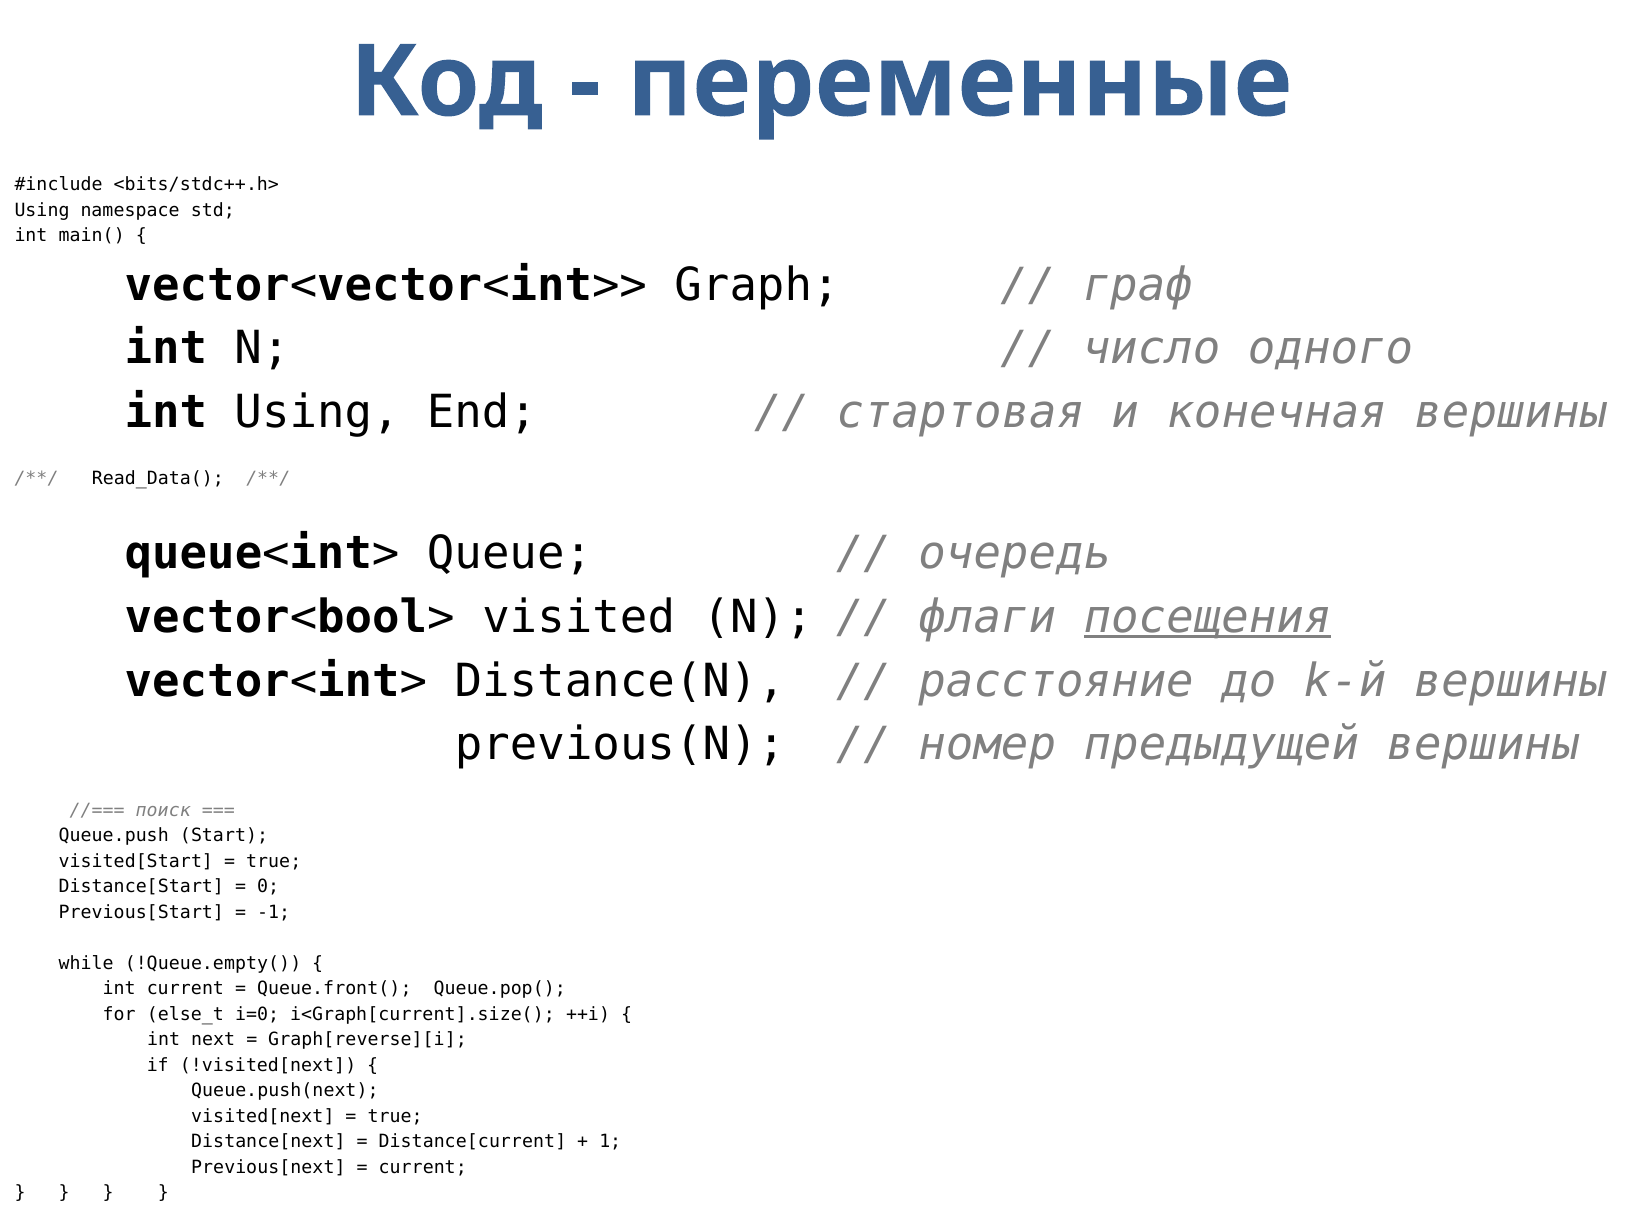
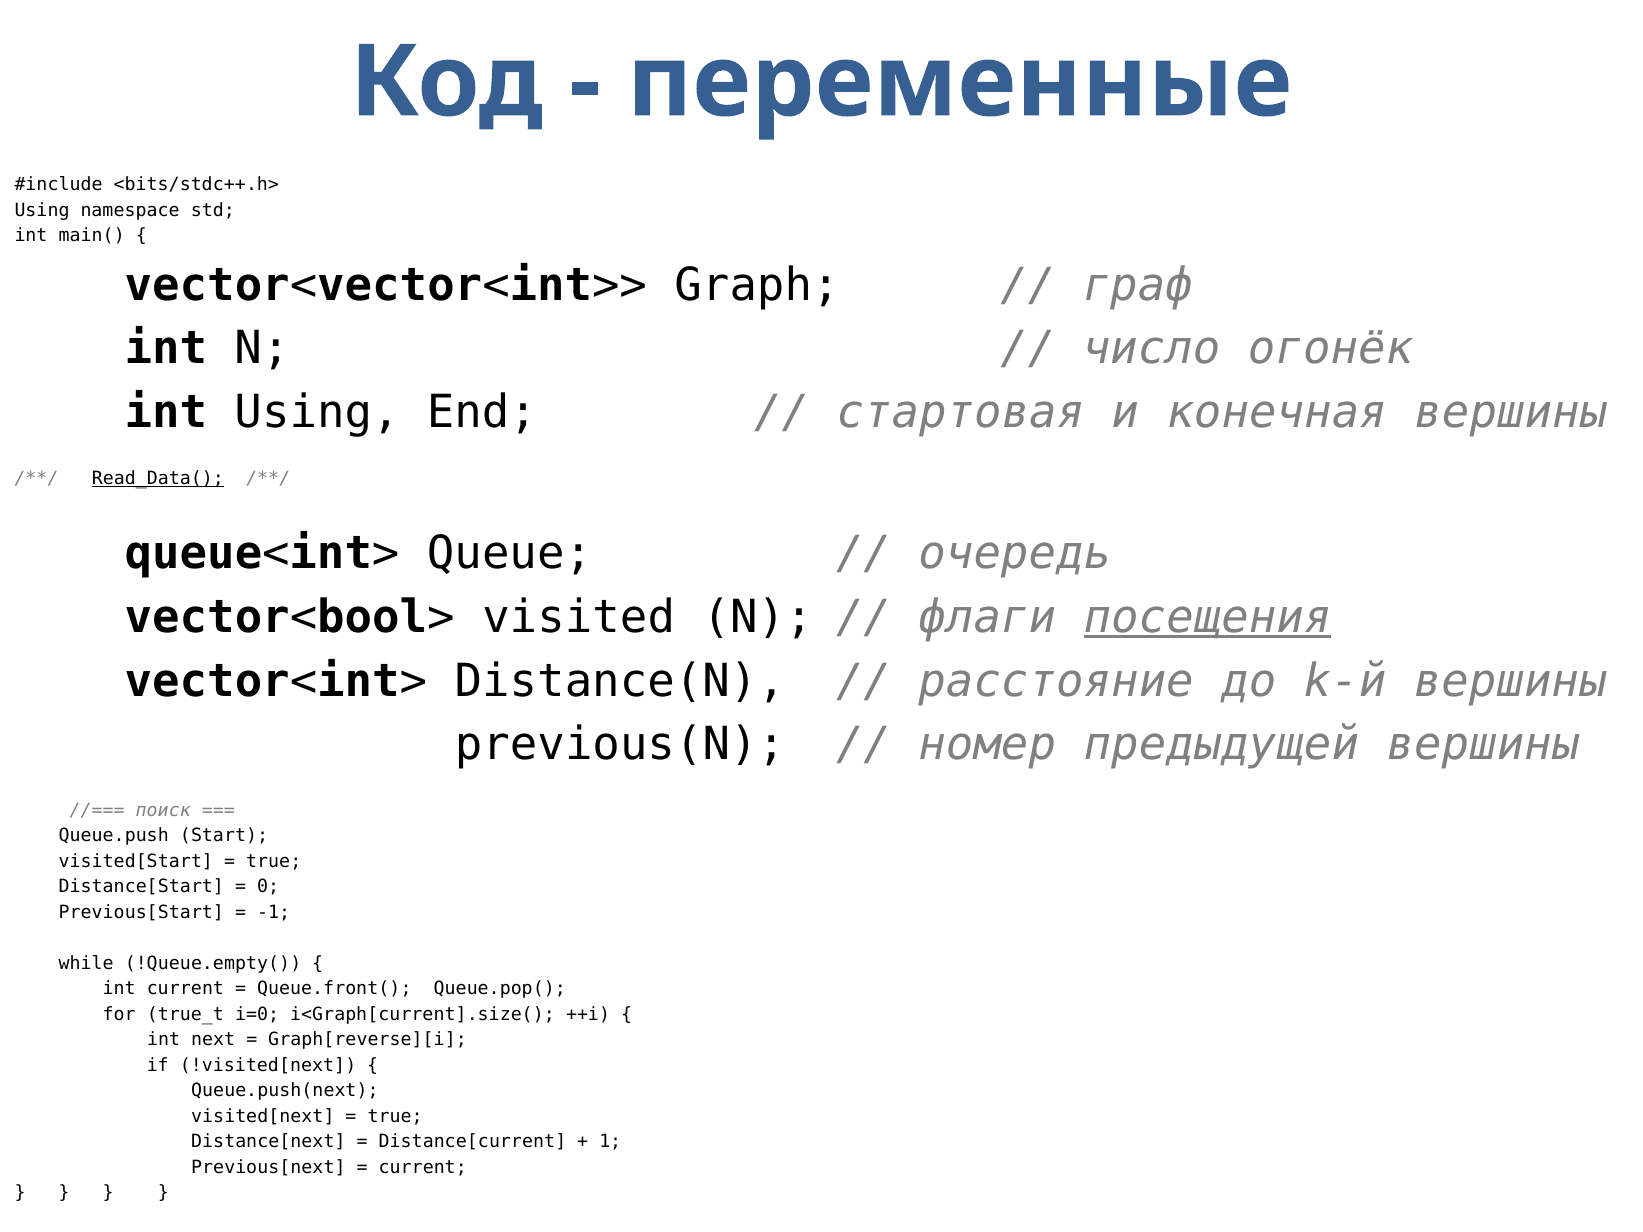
одного: одного -> огонёк (1331, 349)
Read_Data( underline: none -> present (158, 478)
else_t: else_t -> true_t (185, 1014)
